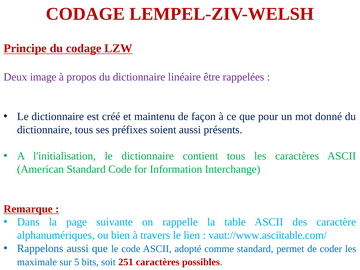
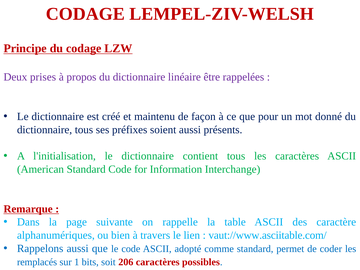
image: image -> prises (43, 77)
maximale: maximale -> remplacés (37, 262)
5: 5 -> 1 (77, 262)
251: 251 -> 206 (126, 262)
